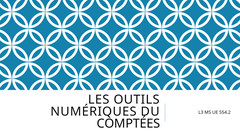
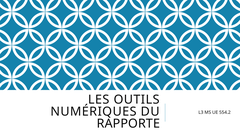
COMPTÉES: COMPTÉES -> RAPPORTE (128, 124)
